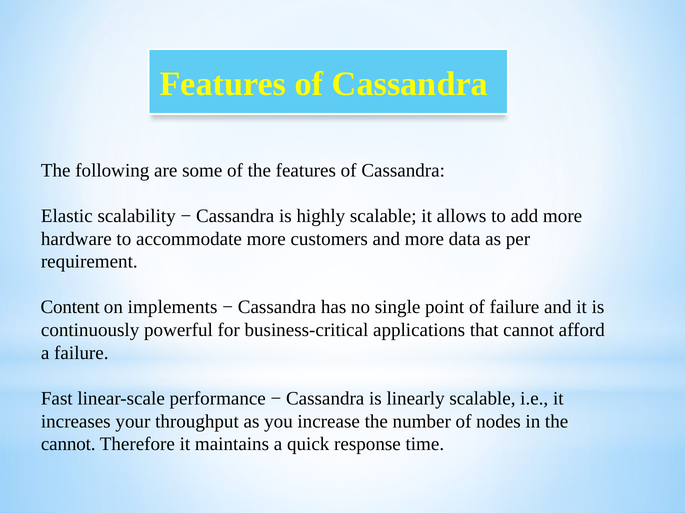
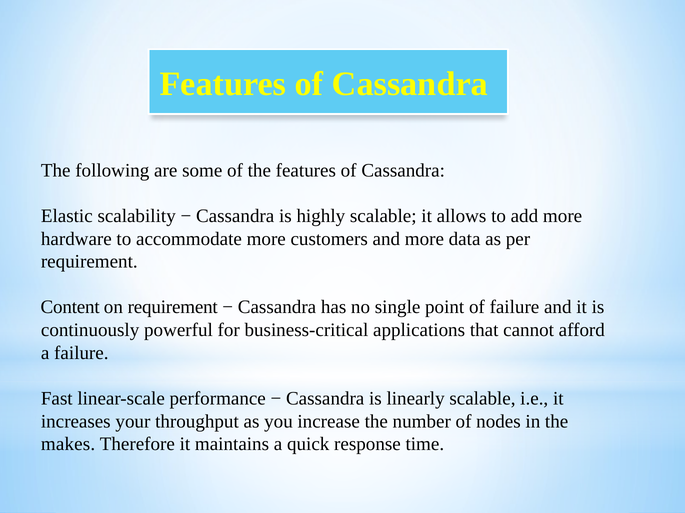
on implements: implements -> requirement (173, 308)
cannot: cannot -> makes (68, 445)
